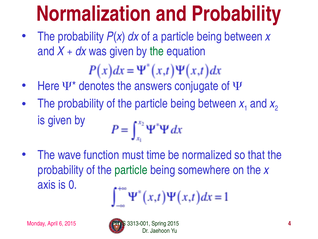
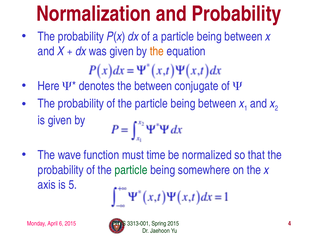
the colour: green -> orange (157, 51)
the answers: answers -> between (153, 86)
0: 0 -> 5 (73, 184)
